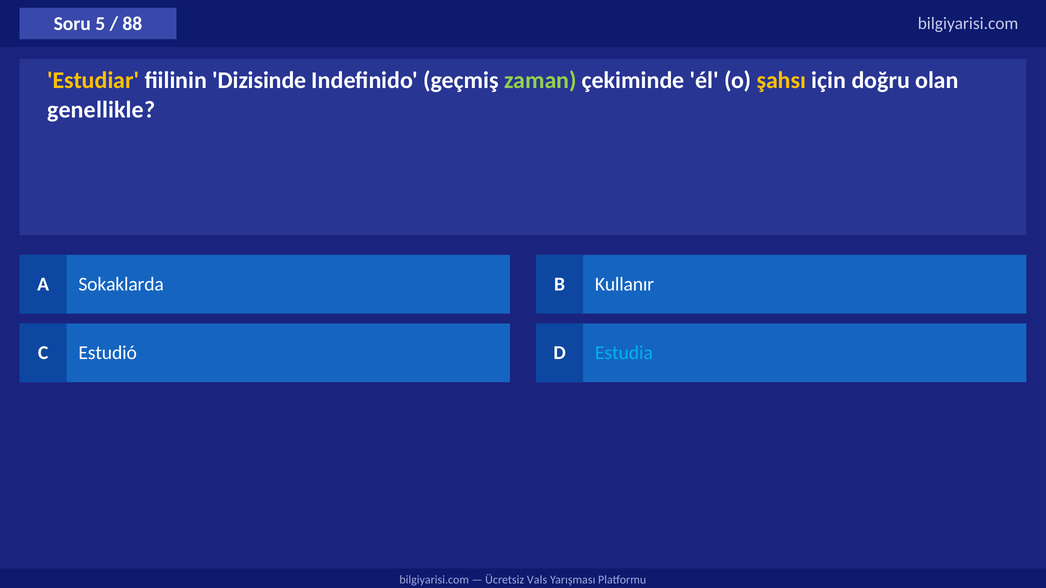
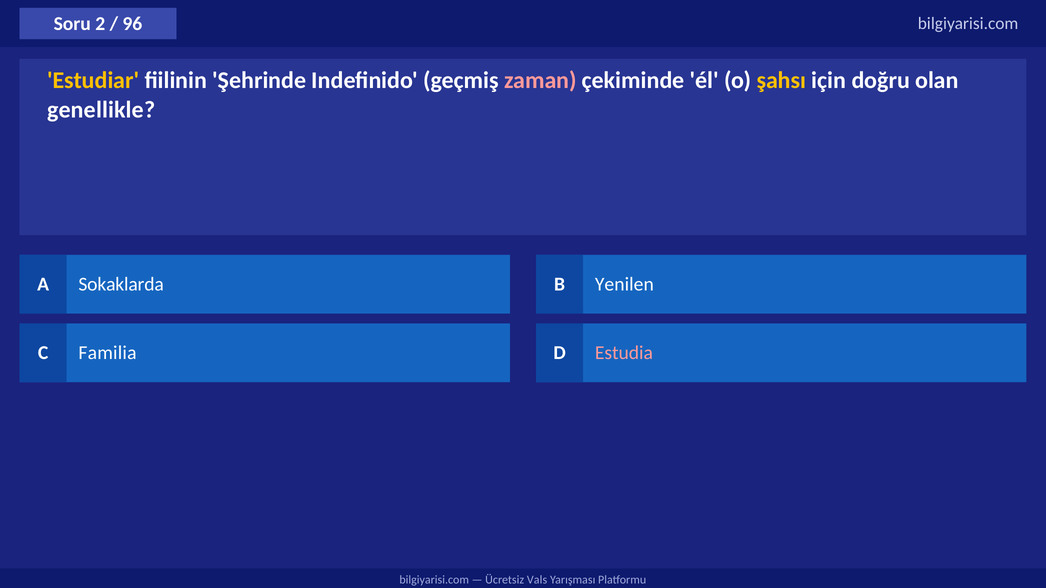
5: 5 -> 2 (100, 24)
88: 88 -> 96 (132, 24)
Dizisinde: Dizisinde -> Şehrinde (259, 81)
zaman colour: light green -> pink (540, 81)
Kullanır: Kullanır -> Yenilen (624, 285)
Estudió: Estudió -> Familia (108, 353)
Estudia colour: light blue -> pink (624, 353)
